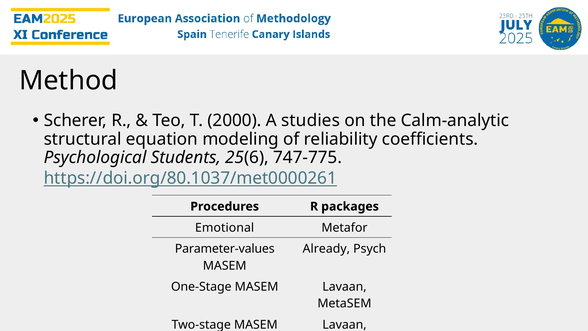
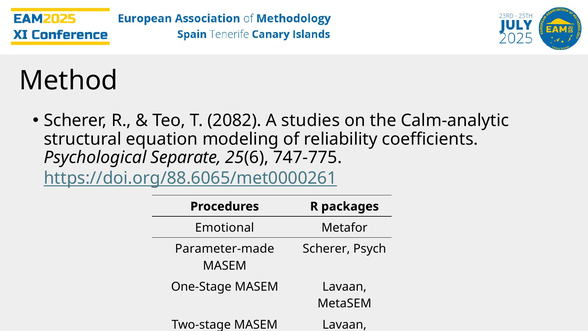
2000: 2000 -> 2082 (234, 120)
Students: Students -> Separate (186, 157)
https://doi.org/80.1037/met0000261: https://doi.org/80.1037/met0000261 -> https://doi.org/88.6065/met0000261 (190, 178)
Parameter-values: Parameter-values -> Parameter-made (225, 249)
Already: Already -> Scherer (326, 249)
